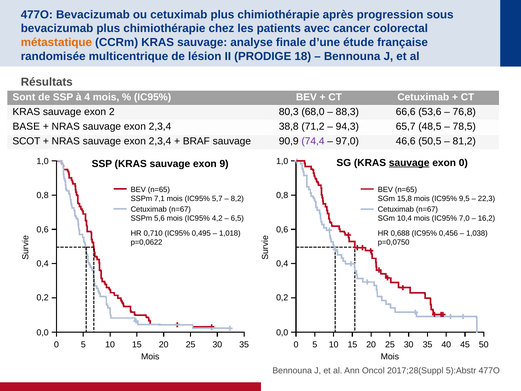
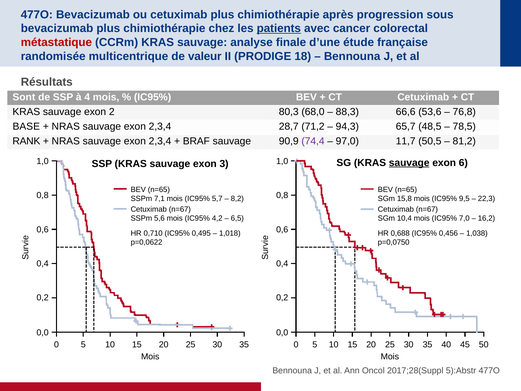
patients underline: none -> present (279, 28)
métastatique colour: orange -> red (56, 42)
lésion: lésion -> valeur (205, 56)
38,8: 38,8 -> 28,7 (289, 126)
SCOT: SCOT -> RANK (26, 141)
46,6: 46,6 -> 11,7 (406, 141)
9: 9 -> 3 (224, 164)
exon 0: 0 -> 6 (463, 163)
